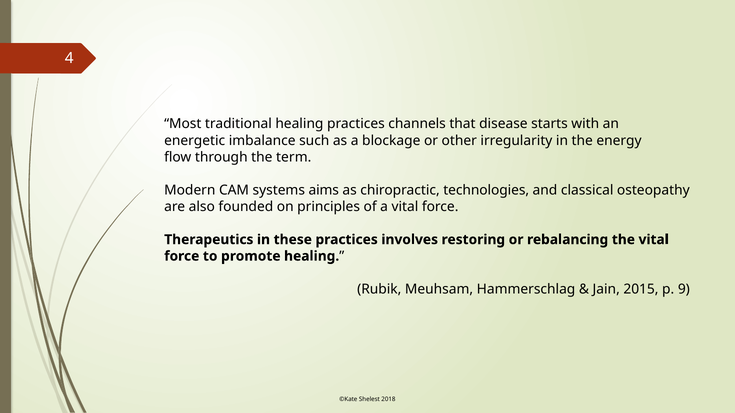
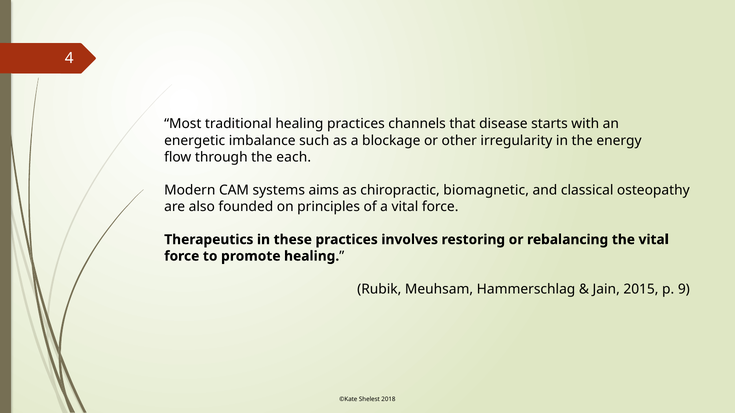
term: term -> each (294, 157)
technologies: technologies -> biomagnetic (486, 190)
